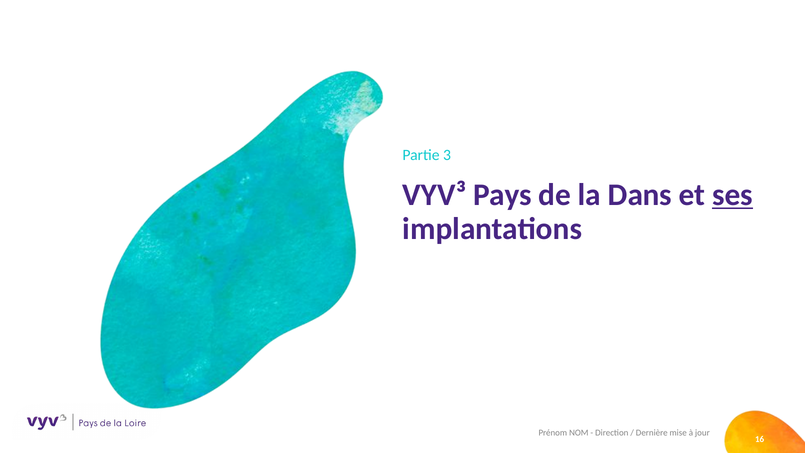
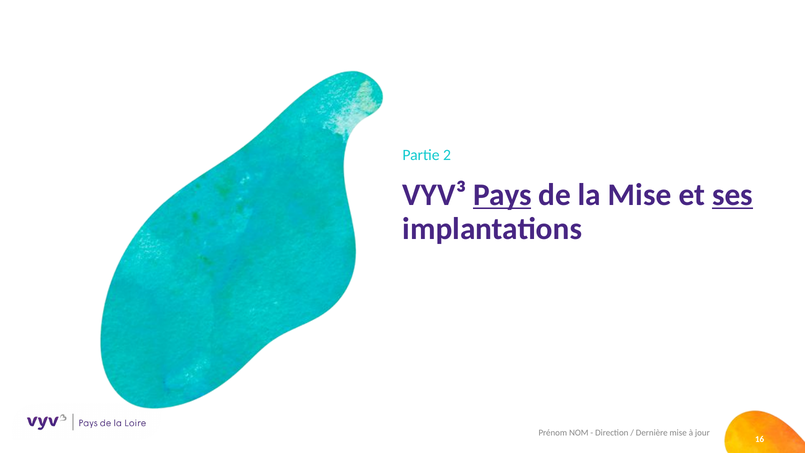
3: 3 -> 2 (447, 155)
Pays underline: none -> present (502, 195)
la Dans: Dans -> Mise (640, 195)
